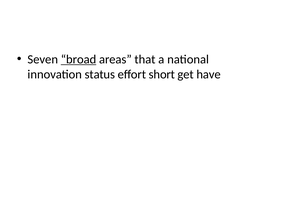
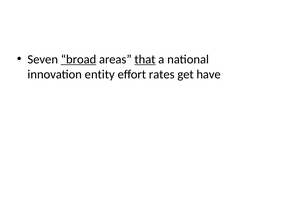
that underline: none -> present (145, 59)
status: status -> entity (100, 74)
short: short -> rates (162, 74)
